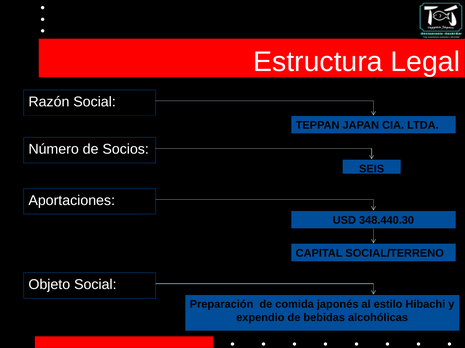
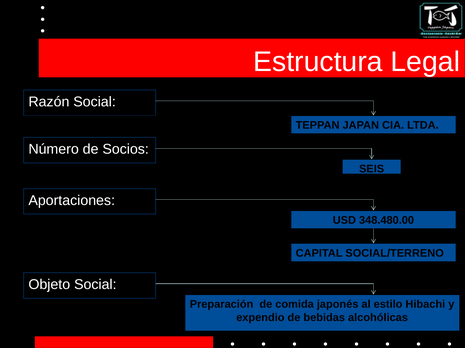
348.440.30: 348.440.30 -> 348.480.00 (387, 221)
